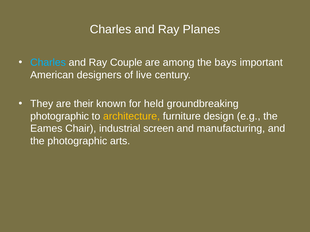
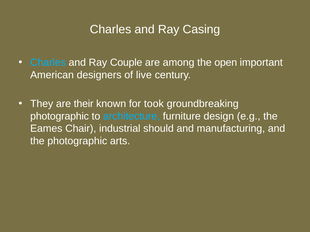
Planes: Planes -> Casing (201, 30)
bays: bays -> open (226, 63)
held: held -> took (154, 104)
architecture colour: yellow -> light blue (132, 116)
screen: screen -> should (159, 129)
